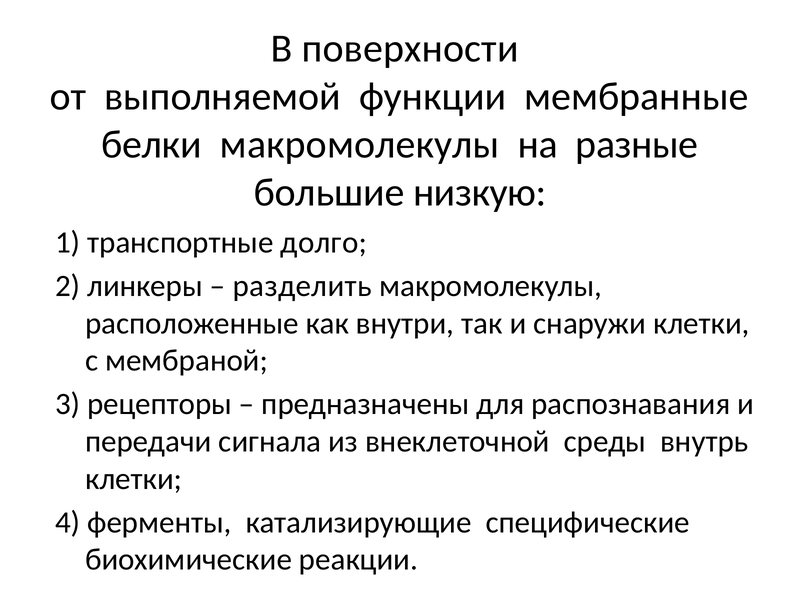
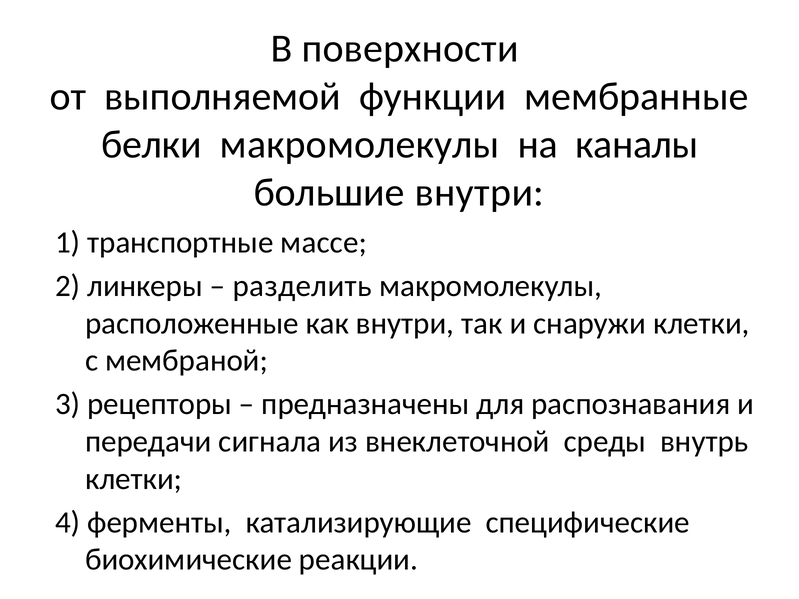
разные: разные -> каналы (637, 145)
большие низкую: низкую -> внутри (479, 192)
долго: долго -> массе (324, 243)
